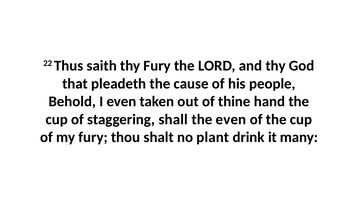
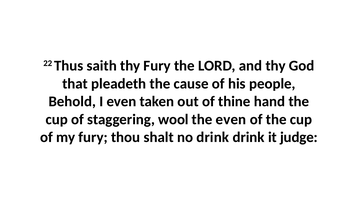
shall: shall -> wool (173, 120)
no plant: plant -> drink (213, 138)
many: many -> judge (299, 138)
